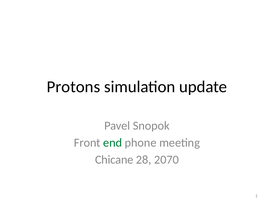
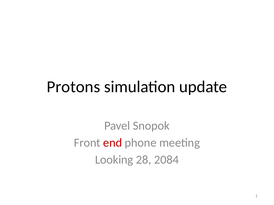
end colour: green -> red (113, 143)
Chicane: Chicane -> Looking (114, 160)
2070: 2070 -> 2084 (166, 160)
